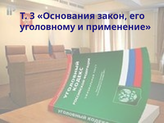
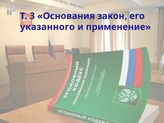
уголовному: уголовному -> указанного (47, 27)
